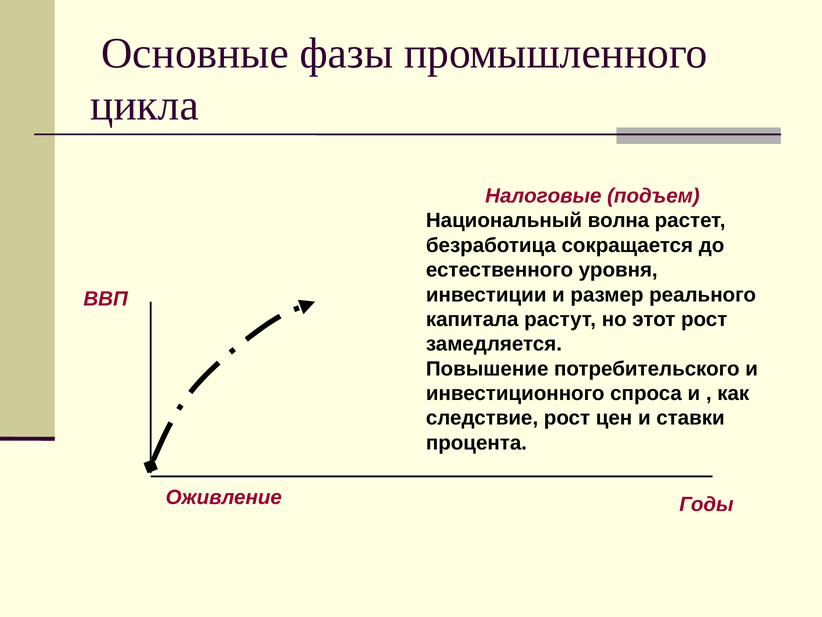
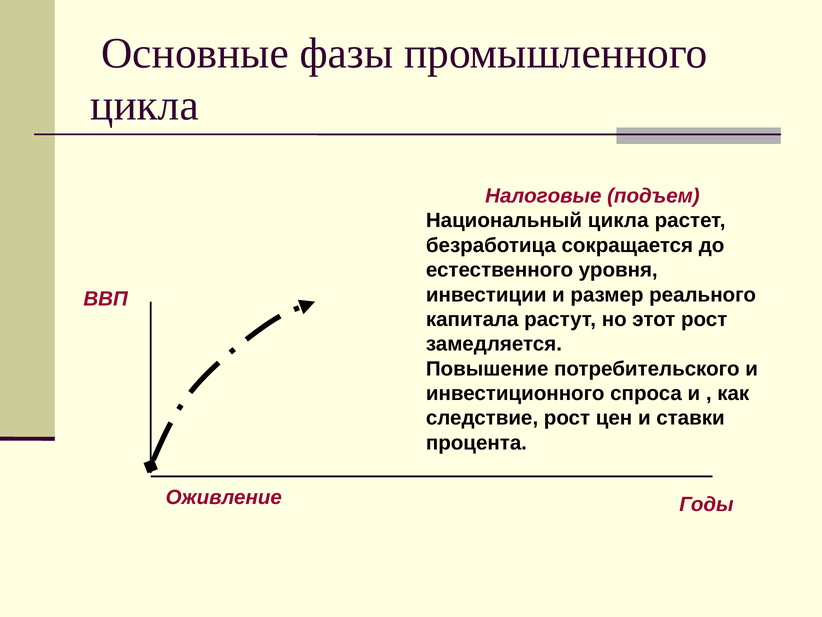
Национальный волна: волна -> цикла (618, 221)
